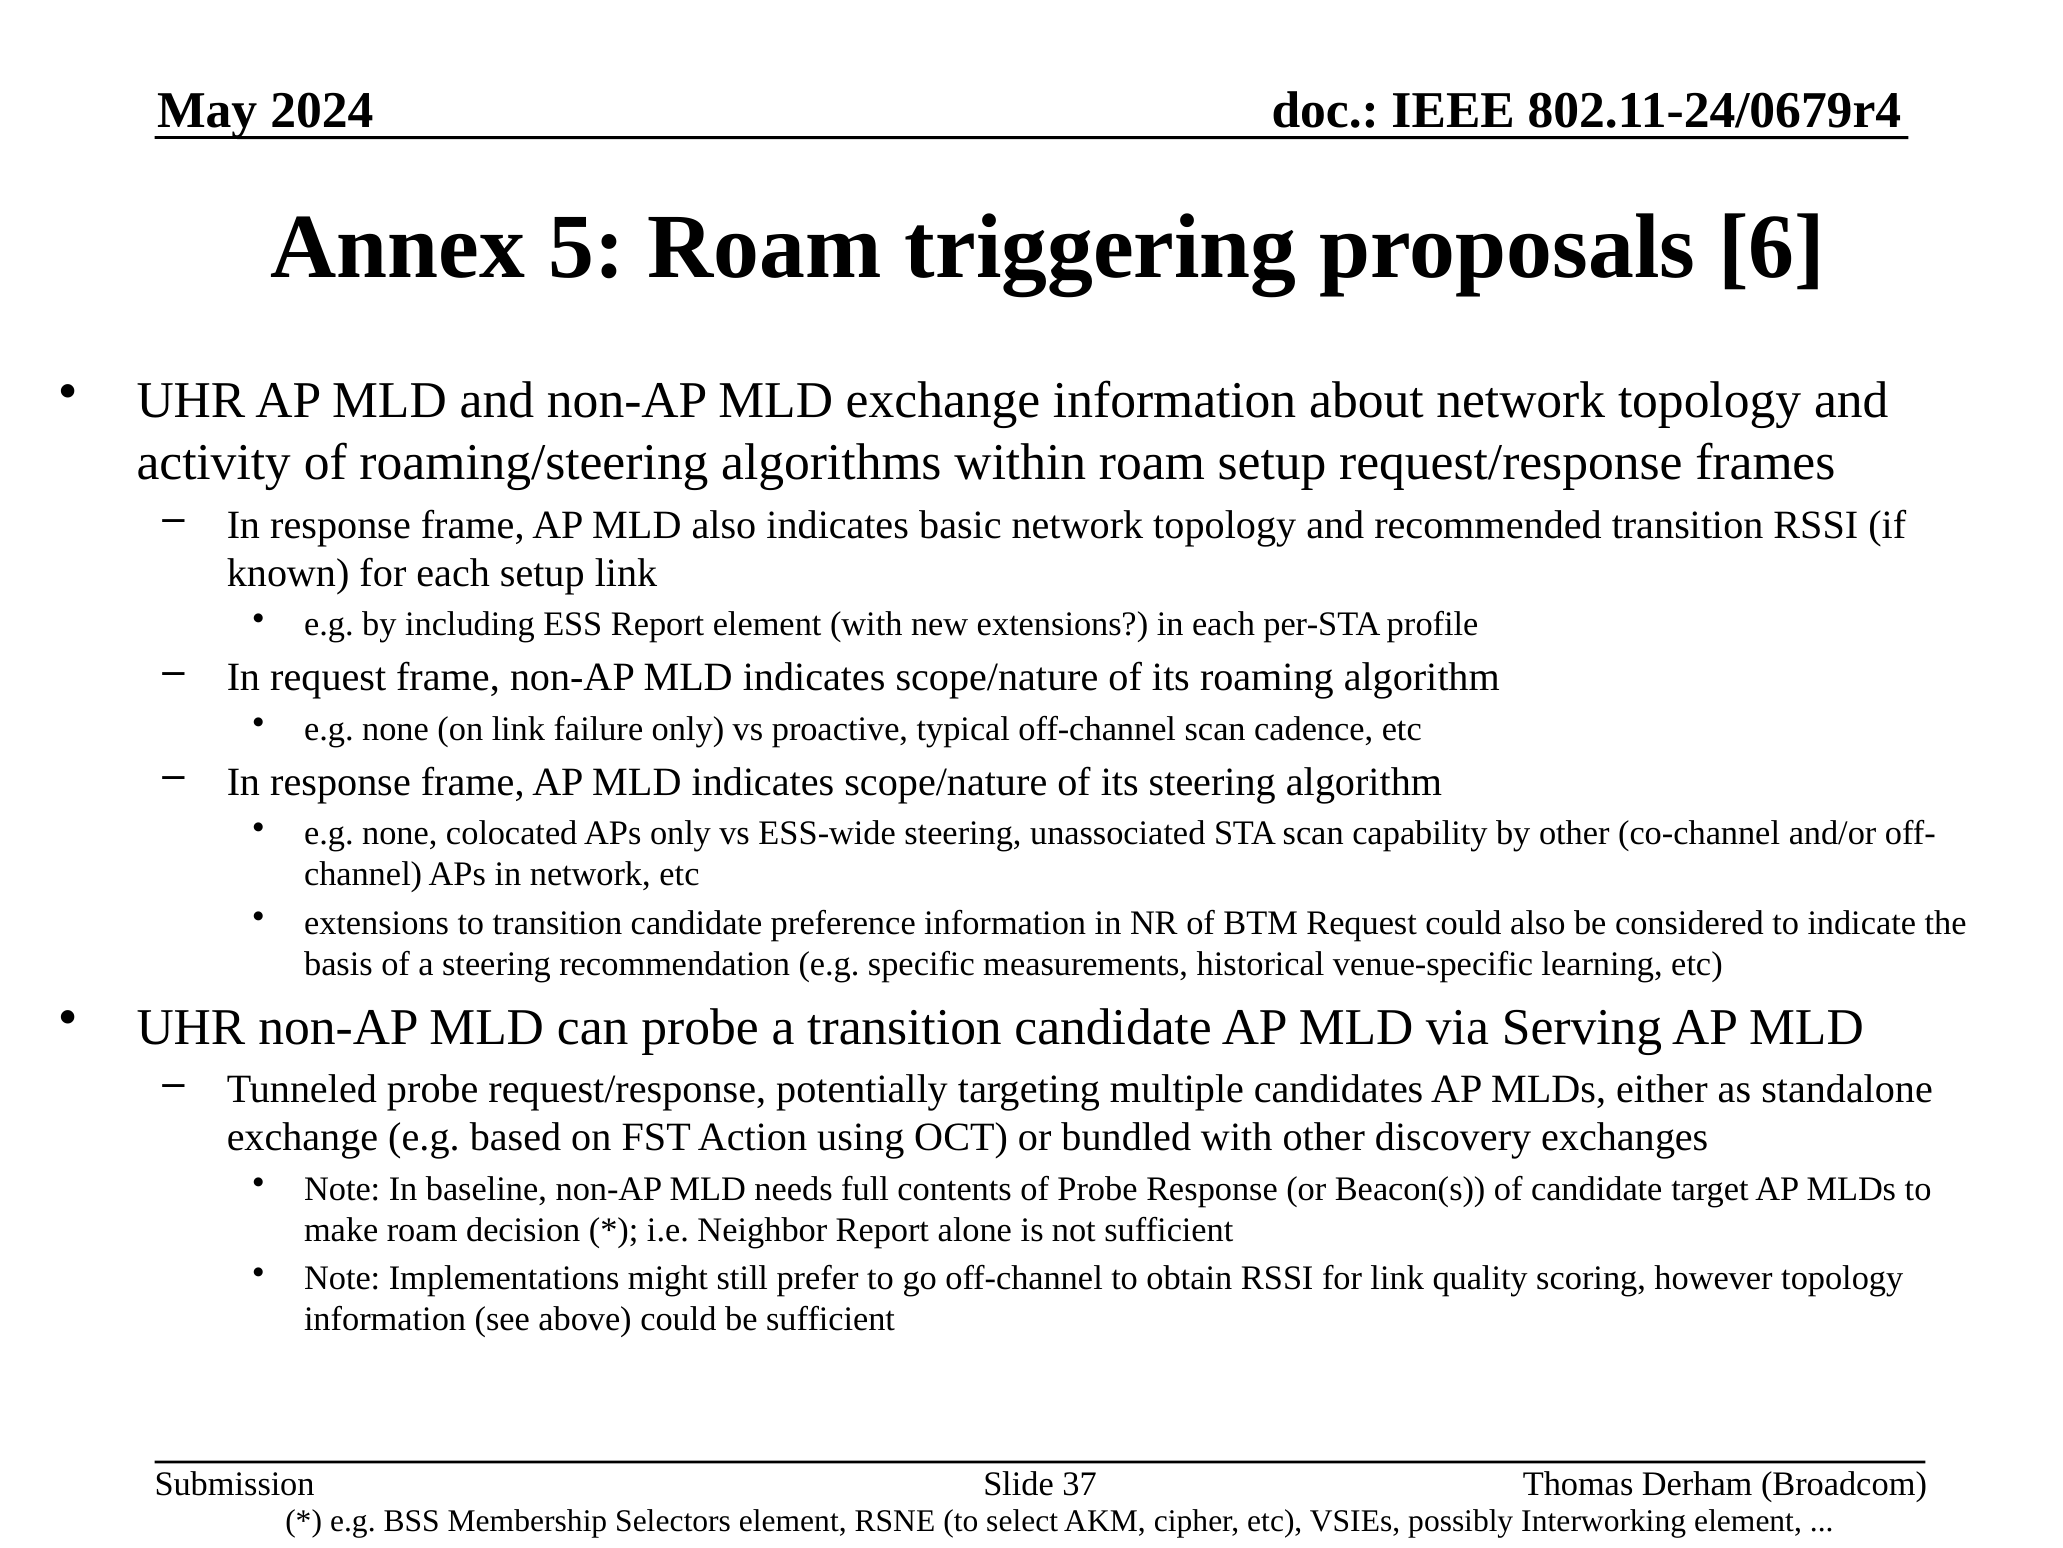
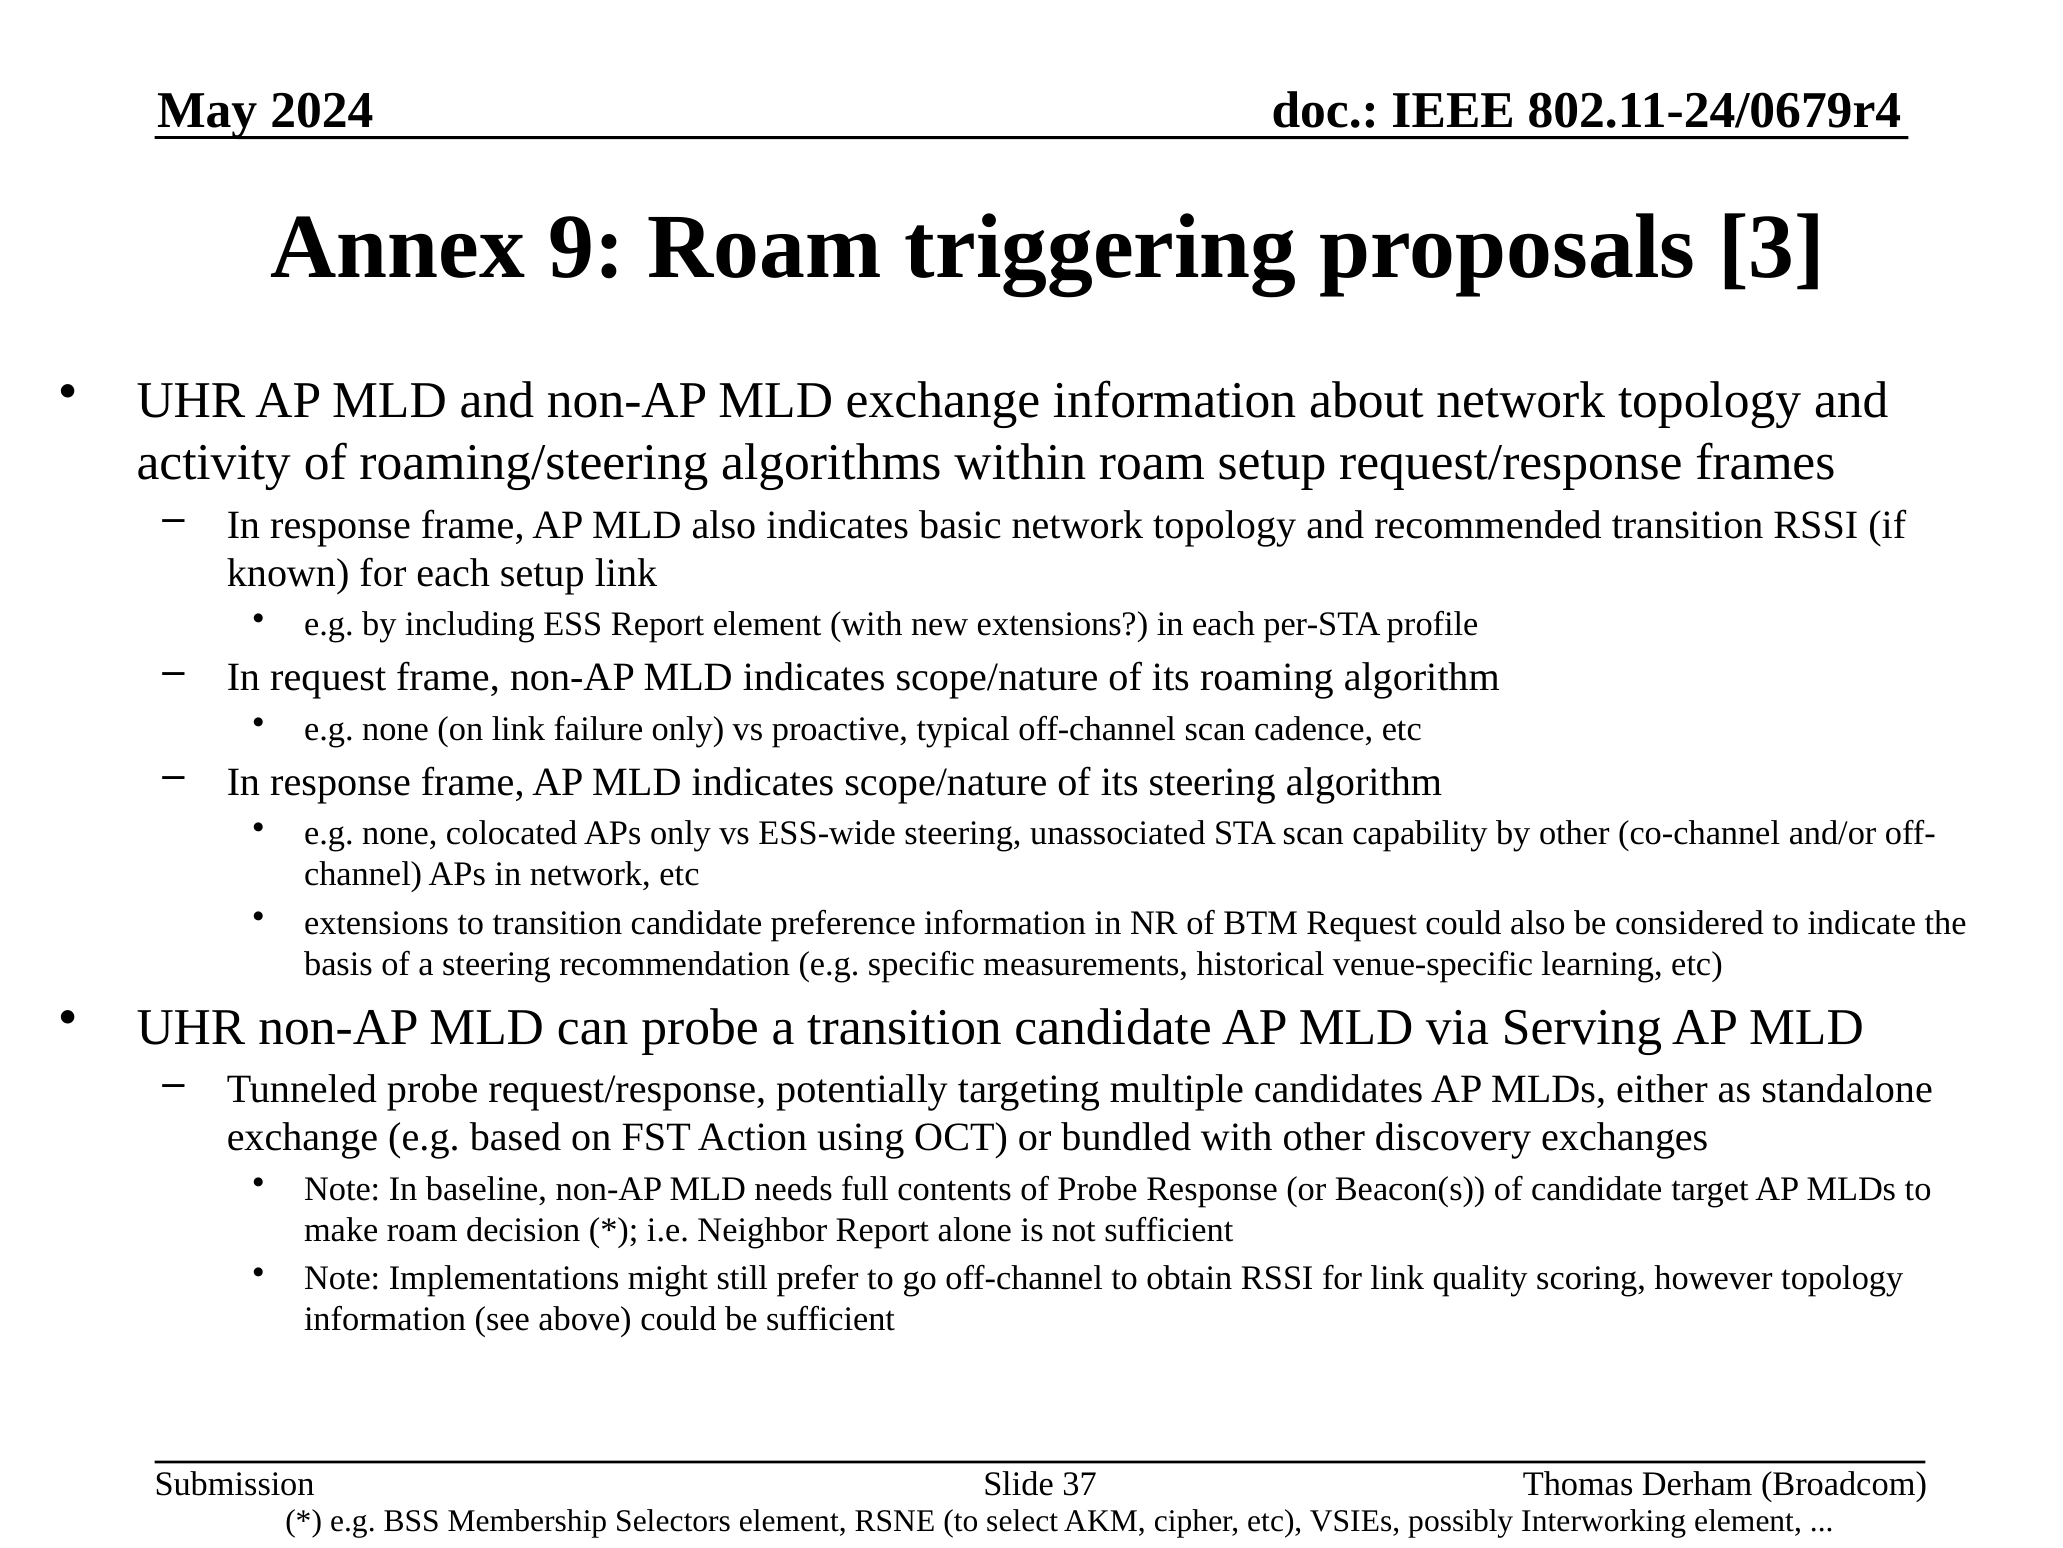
5: 5 -> 9 (586, 247)
6: 6 -> 3 (1772, 247)
